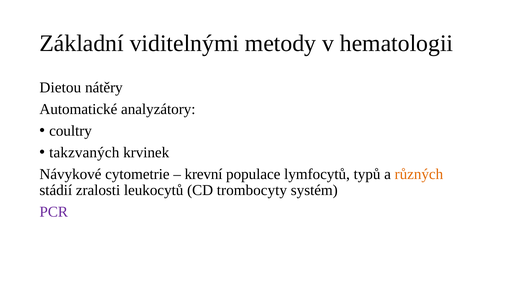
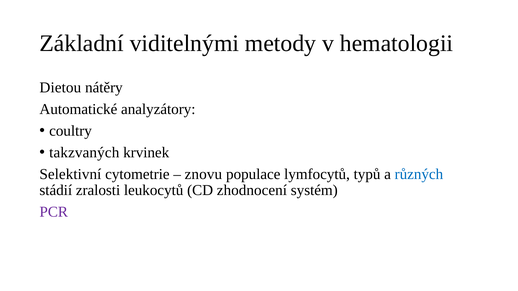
Návykové: Návykové -> Selektivní (70, 174)
krevní: krevní -> znovu (203, 174)
různých colour: orange -> blue (419, 174)
trombocyty: trombocyty -> zhodnocení (252, 191)
